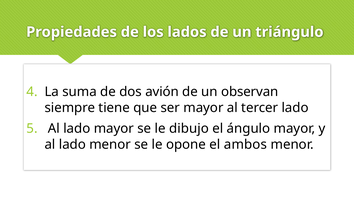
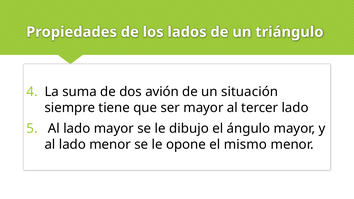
observan: observan -> situación (250, 92)
ambos: ambos -> mismo (245, 145)
